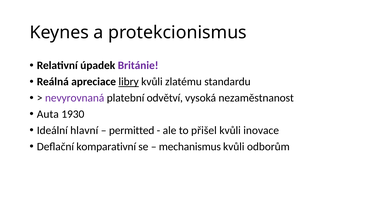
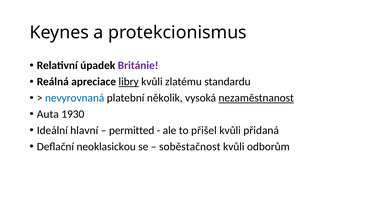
nevyrovnaná colour: purple -> blue (75, 98)
odvětví: odvětví -> několik (165, 98)
nezaměstnanost underline: none -> present (256, 98)
inovace: inovace -> přidaná (261, 131)
komparativní: komparativní -> neoklasickou (106, 147)
mechanismus: mechanismus -> soběstačnost (190, 147)
